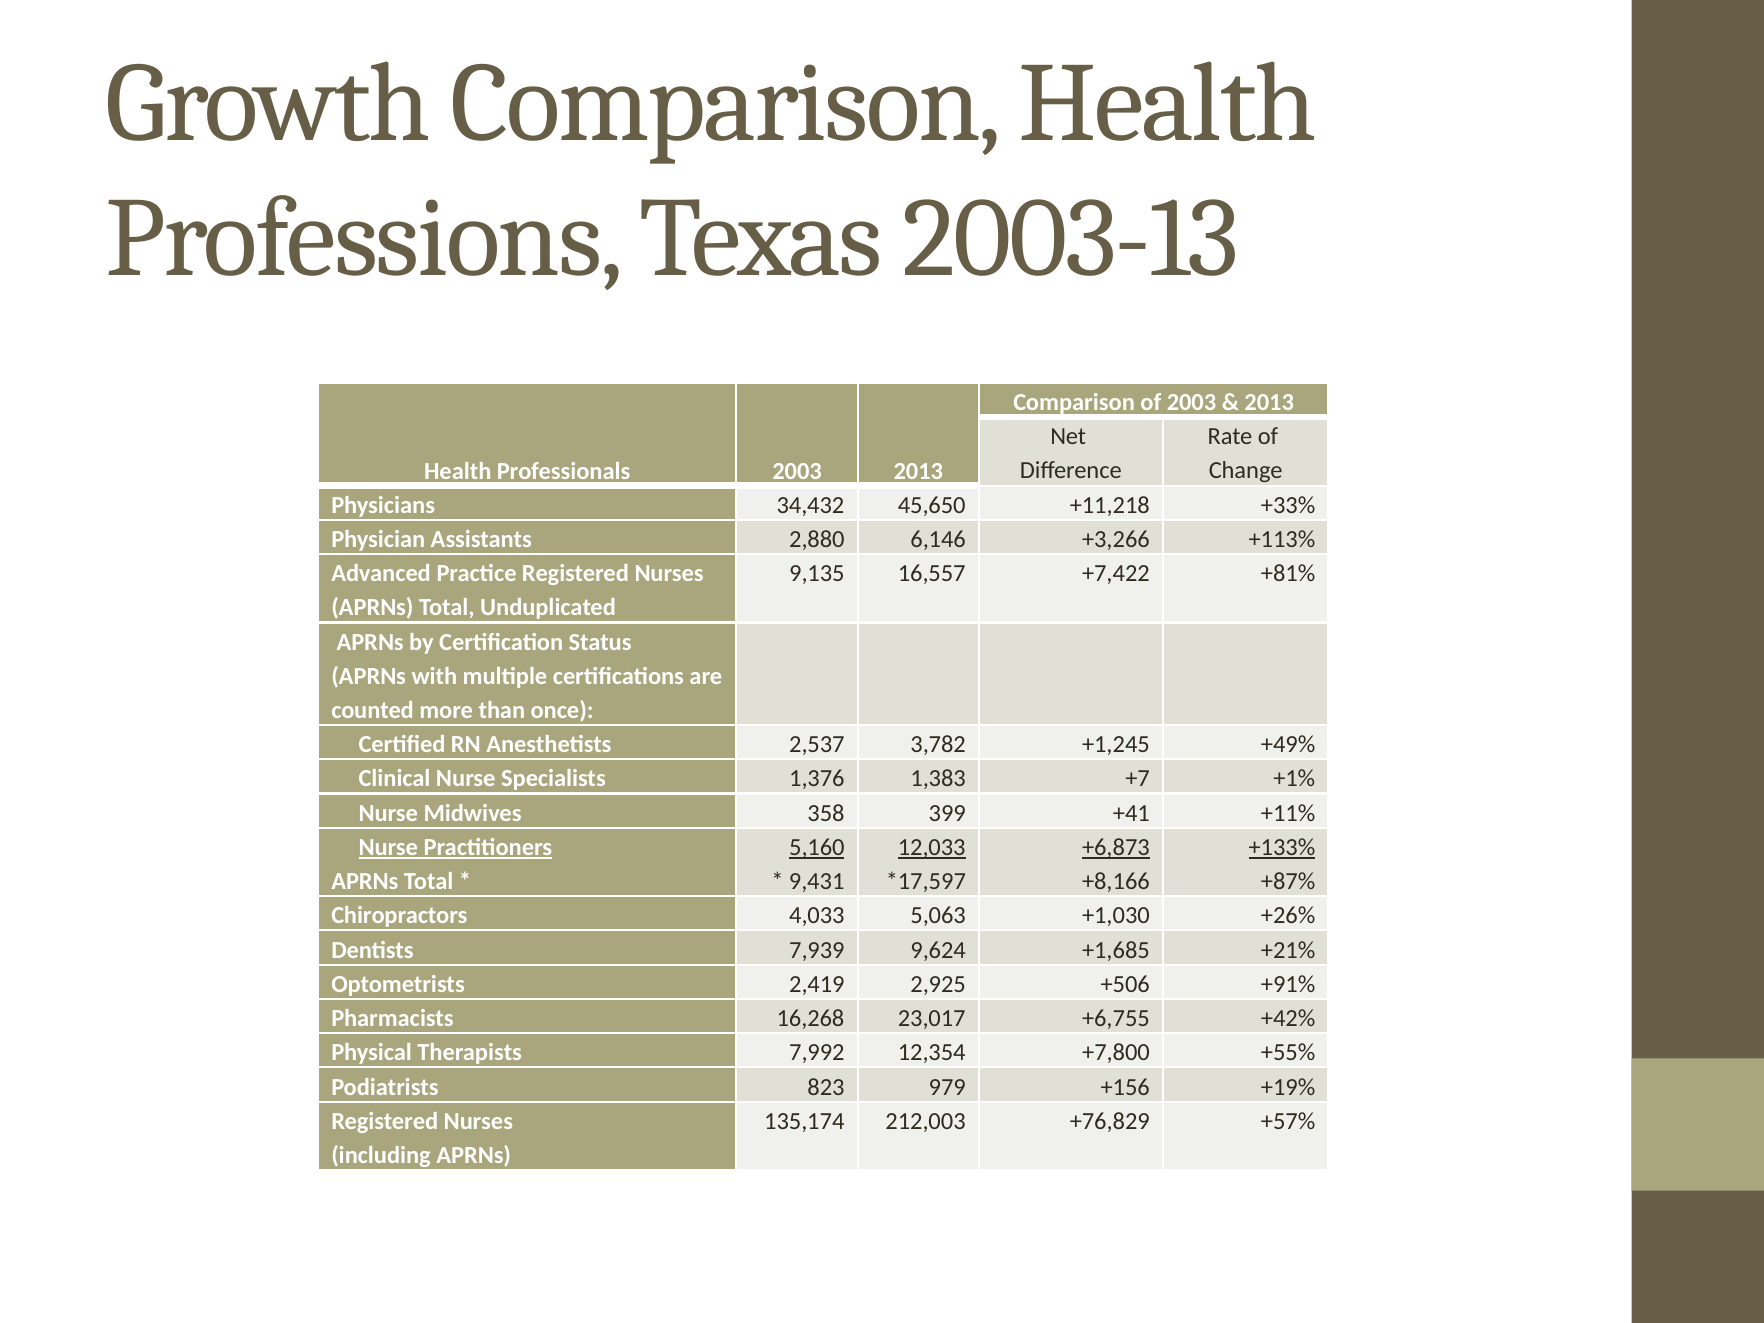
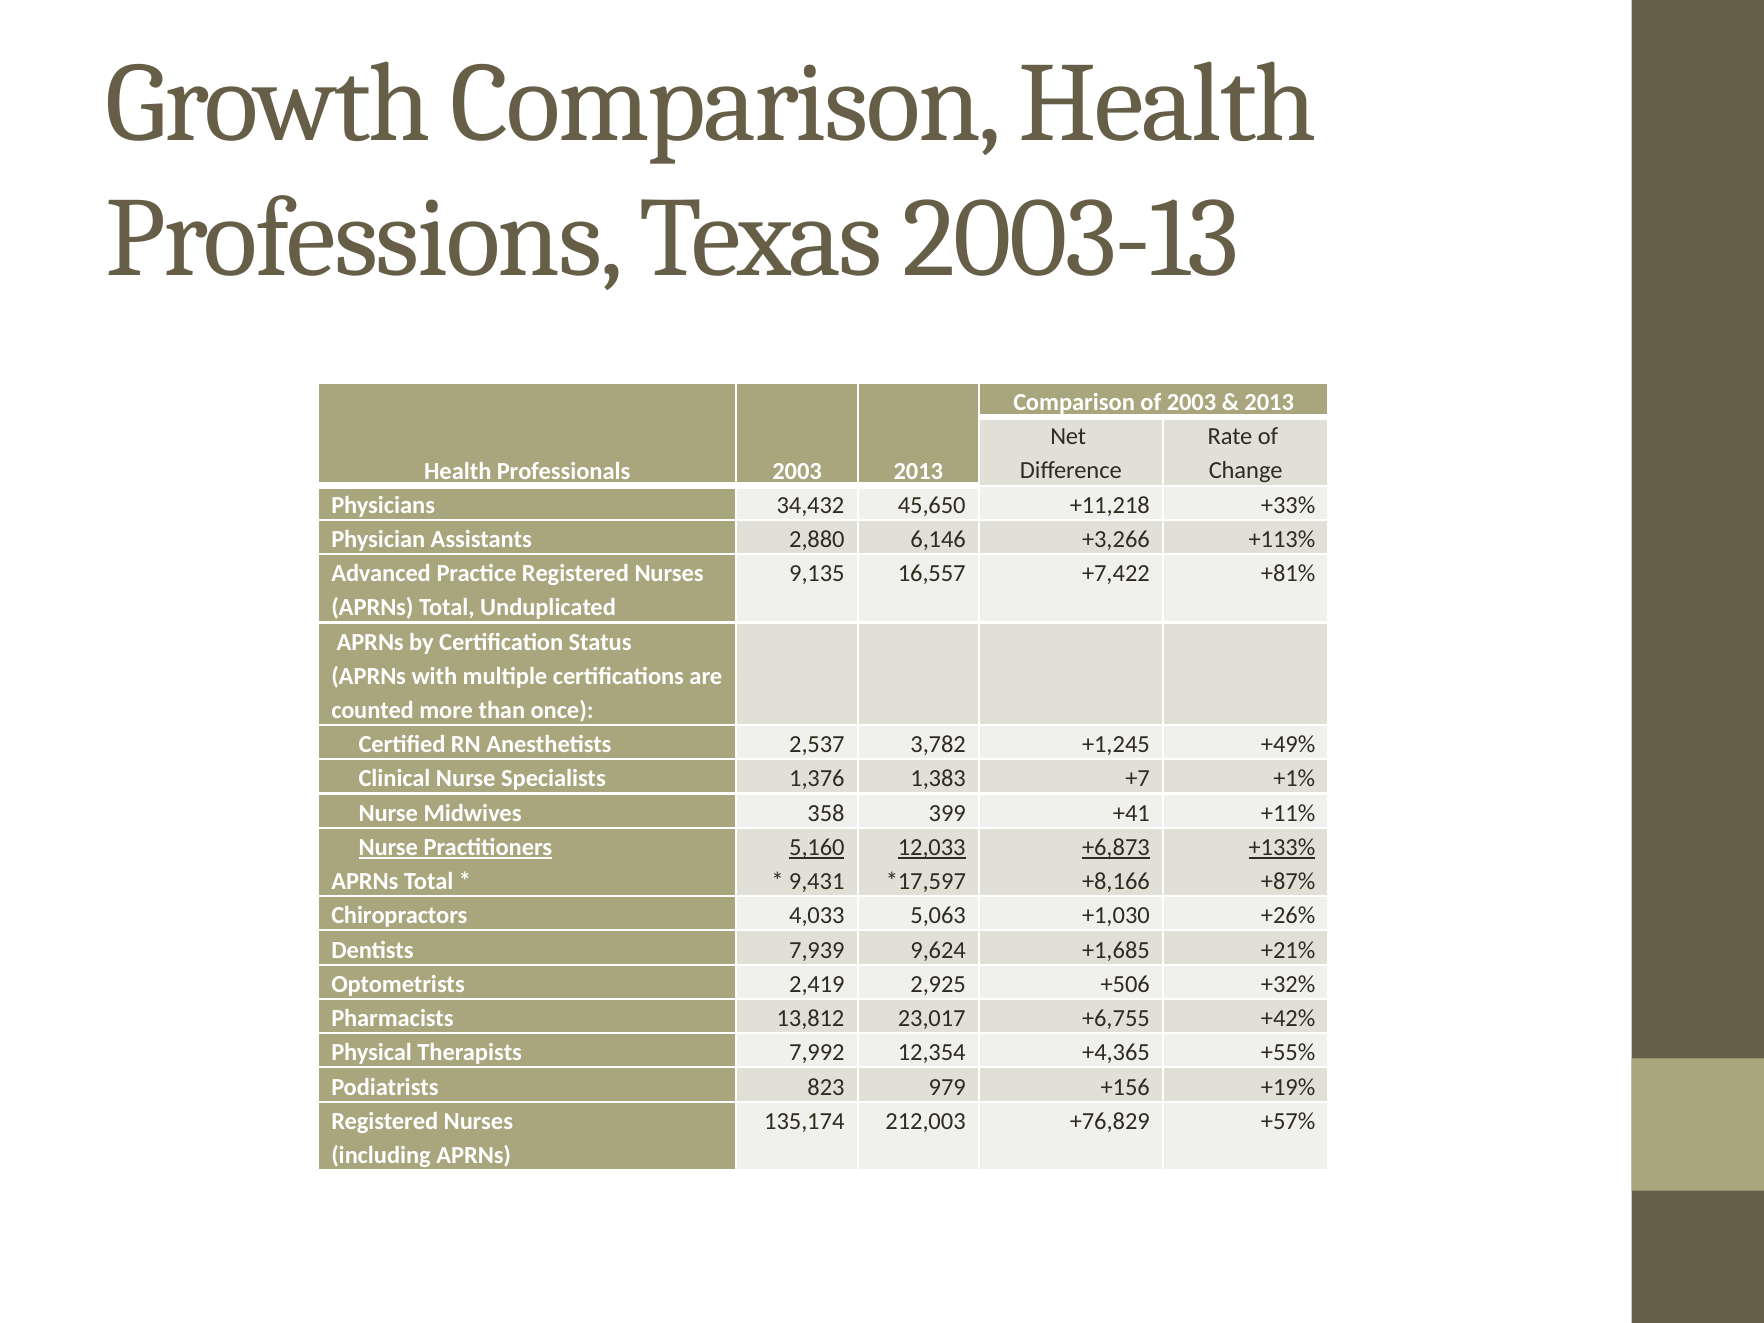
+91%: +91% -> +32% (1288, 984)
16,268: 16,268 -> 13,812 (810, 1018)
+7,800: +7,800 -> +4,365 (1116, 1053)
